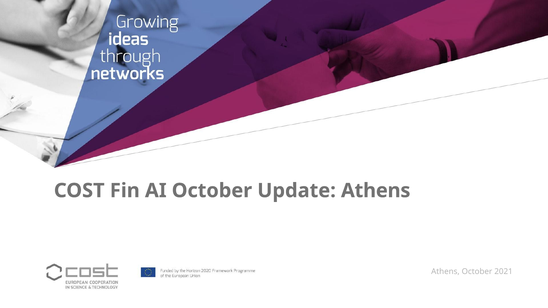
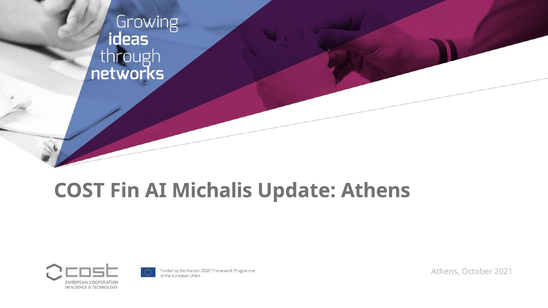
AI October: October -> Michalis (212, 191)
